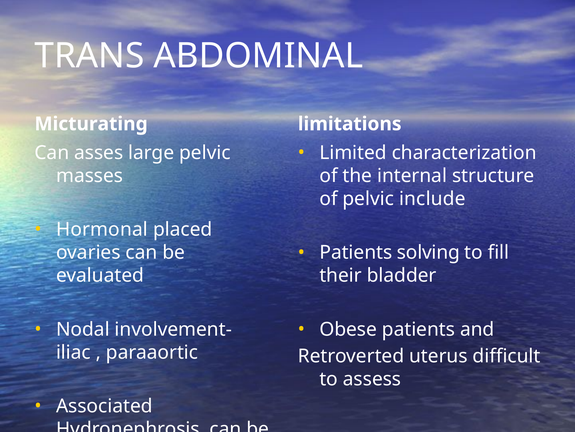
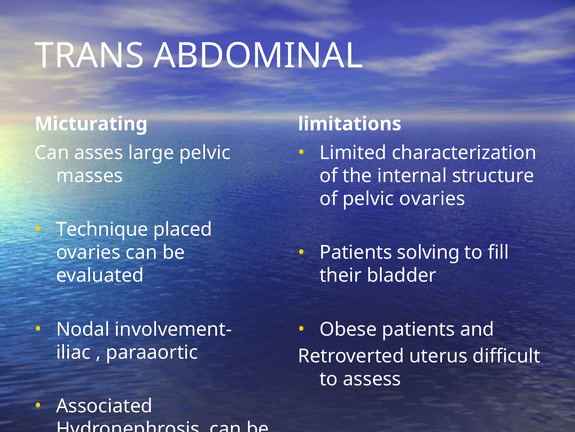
pelvic include: include -> ovaries (432, 198)
Hormonal: Hormonal -> Technique (102, 229)
